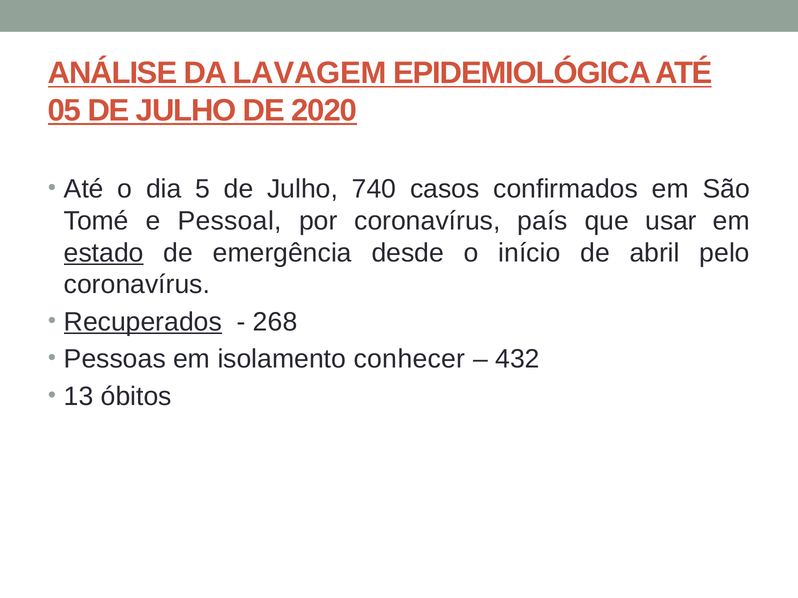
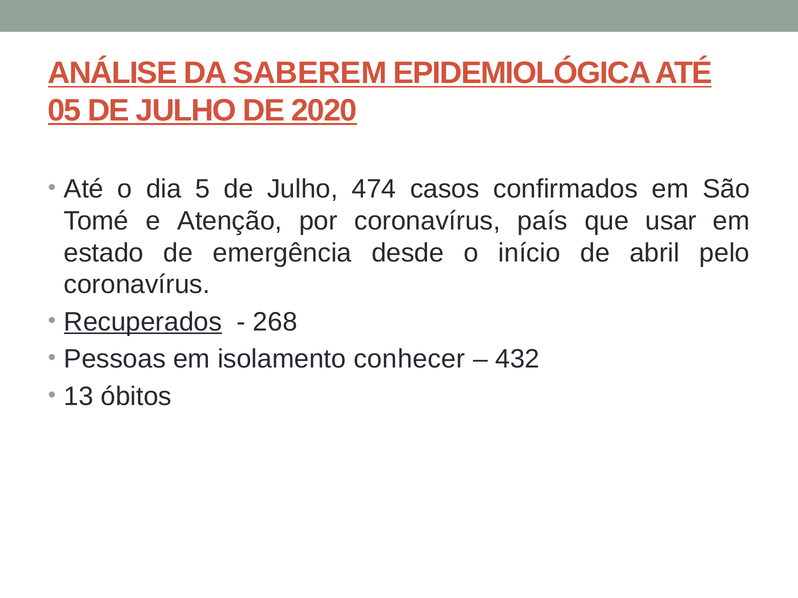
LAVAGEM: LAVAGEM -> SABEREM (310, 73)
740: 740 -> 474 (374, 189)
Pessoal: Pessoal -> Atenção (230, 221)
estado underline: present -> none (104, 253)
